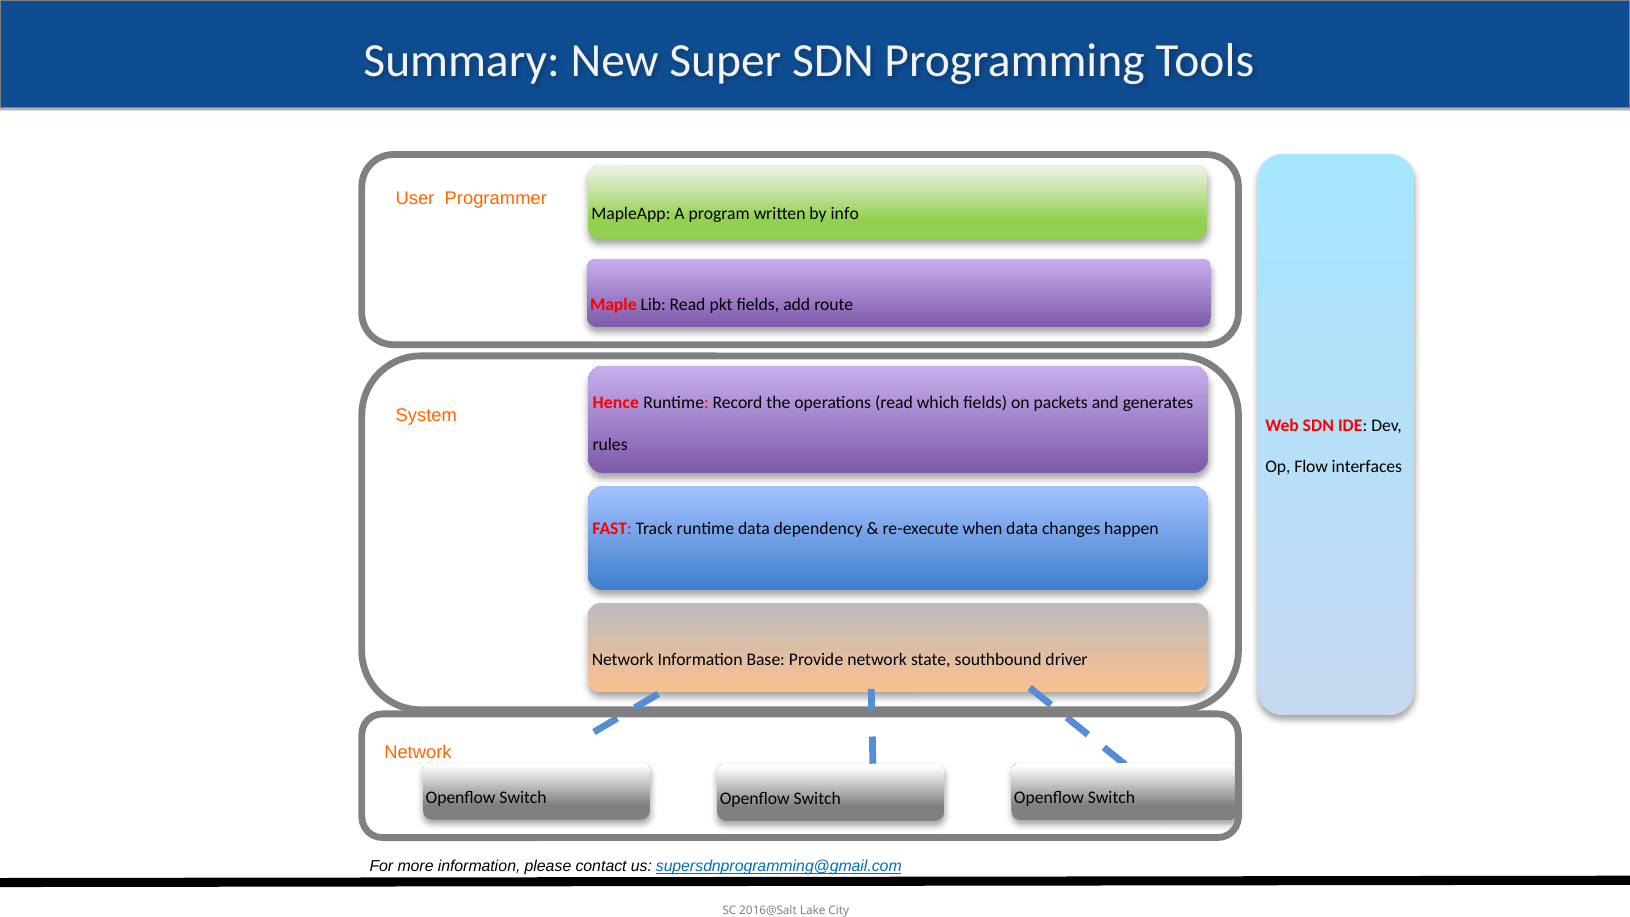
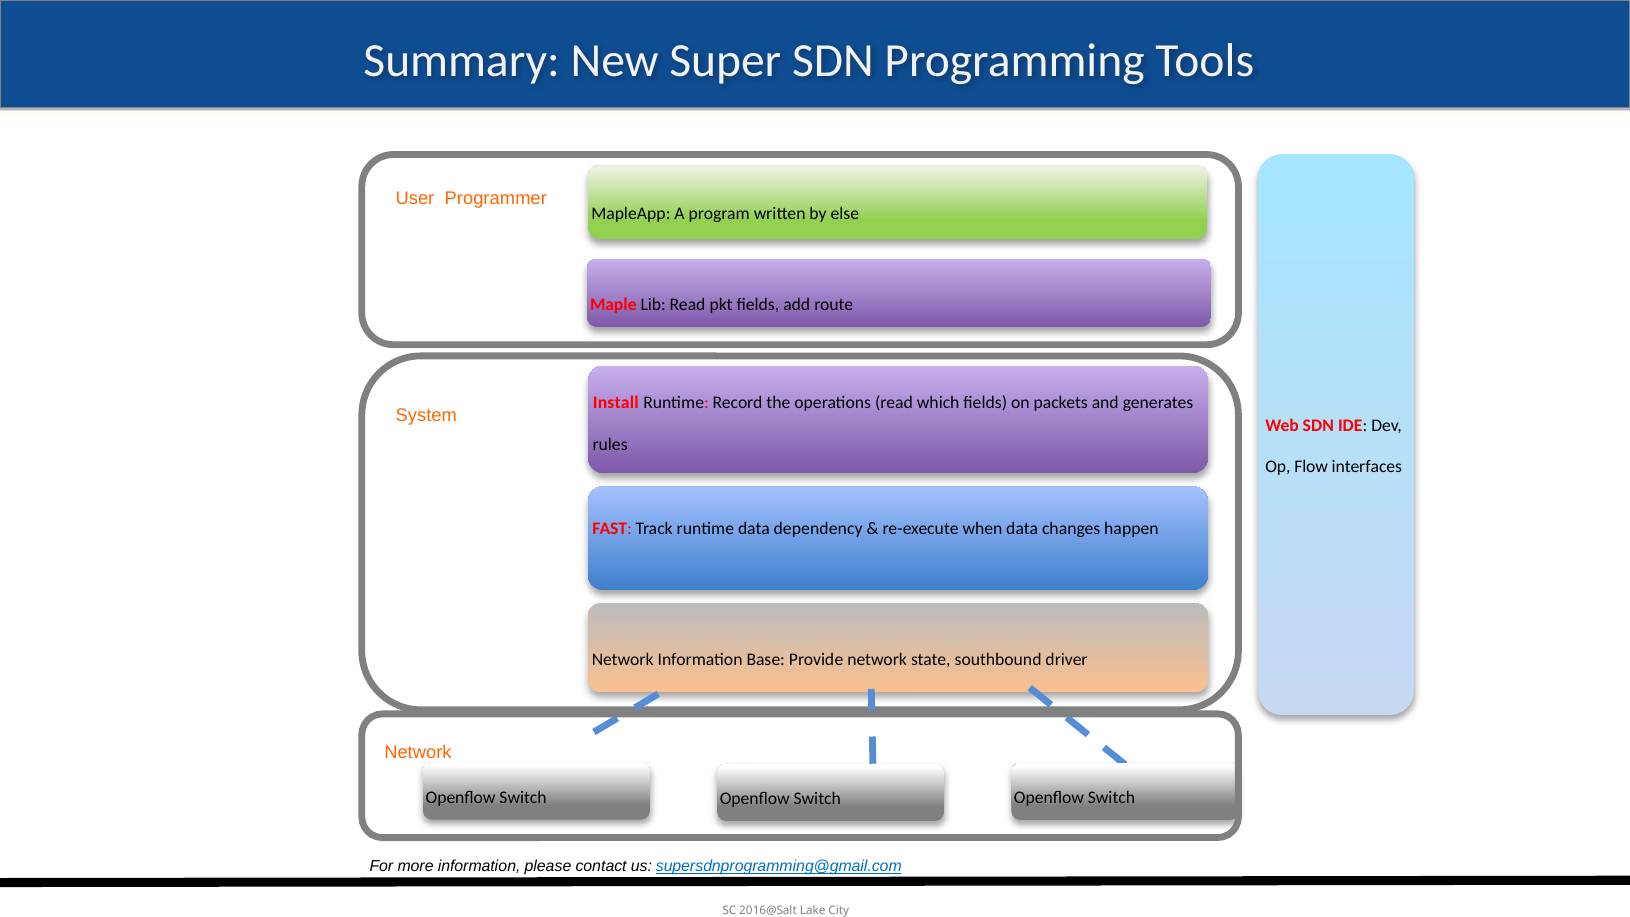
info: info -> else (845, 214)
Hence: Hence -> Install (616, 402)
